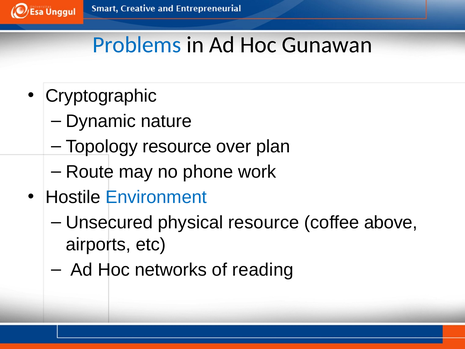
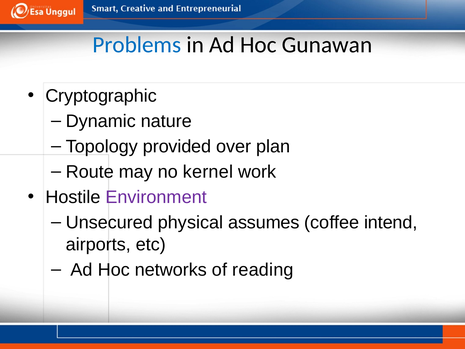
Topology resource: resource -> provided (177, 146)
phone: phone -> kernel (208, 172)
Environment colour: blue -> purple (156, 197)
physical resource: resource -> assumes (264, 223)
above: above -> intend (391, 223)
